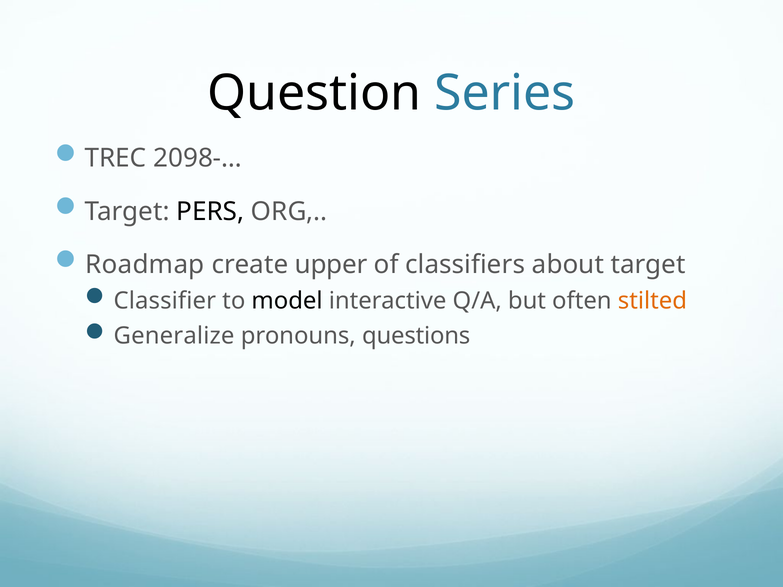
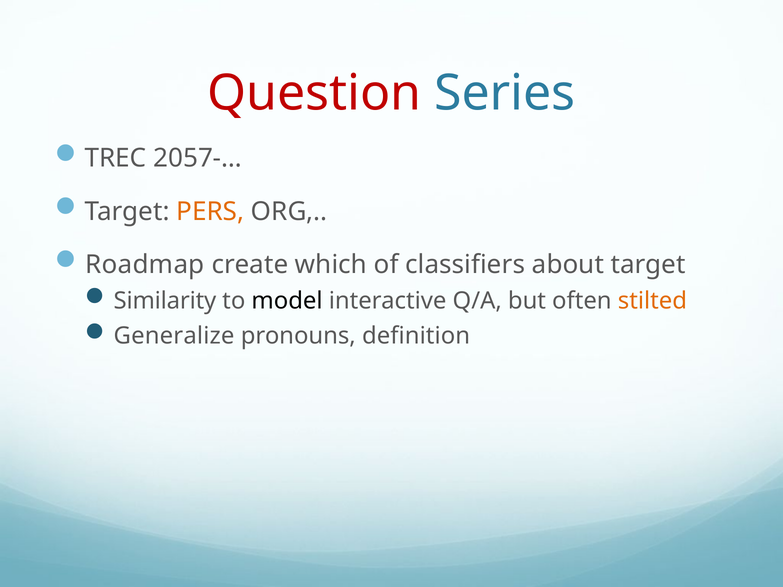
Question colour: black -> red (314, 93)
2098-…: 2098-… -> 2057-… (198, 158)
PERS colour: black -> orange (210, 212)
upper: upper -> which (331, 265)
Classifier: Classifier -> Similarity (165, 301)
questions: questions -> definition (416, 336)
